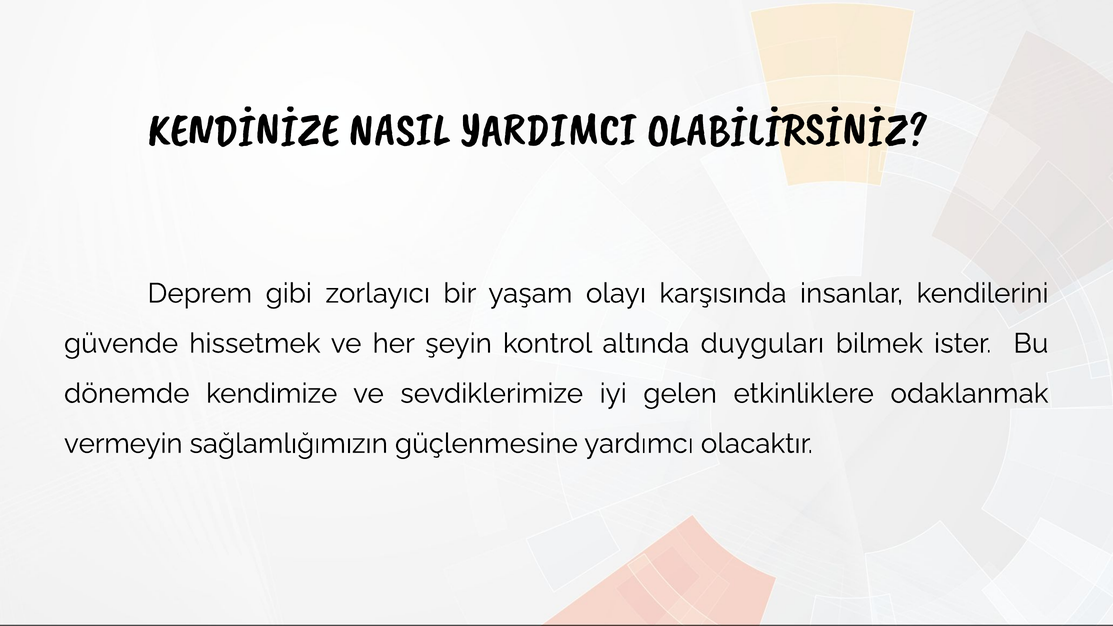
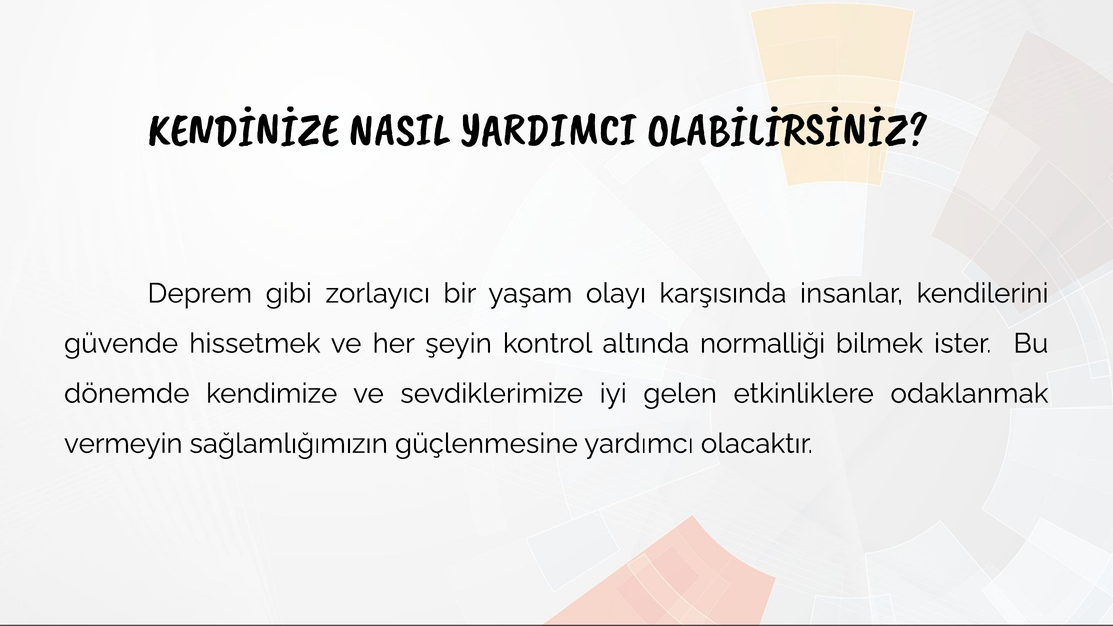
duyguları: duyguları -> normalliği (763, 343)
